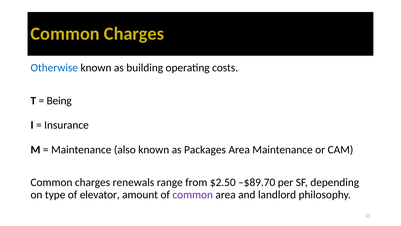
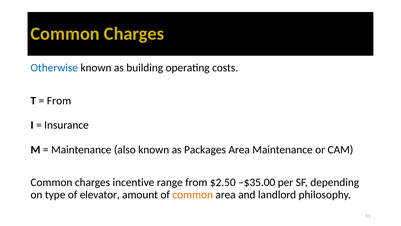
Being: Being -> From (59, 100)
renewals: renewals -> incentive (133, 182)
–$89.70: –$89.70 -> –$35.00 (257, 182)
common colour: purple -> orange (193, 194)
